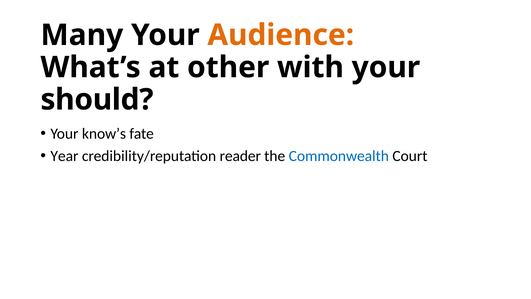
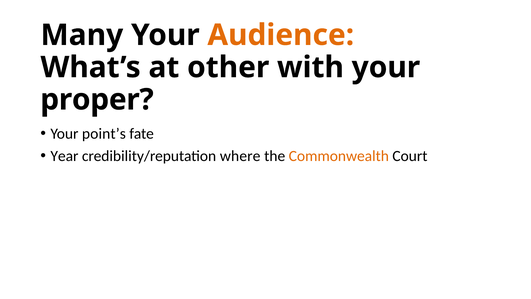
should: should -> proper (97, 100)
know’s: know’s -> point’s (104, 134)
reader: reader -> where (240, 156)
Commonwealth colour: blue -> orange (339, 156)
